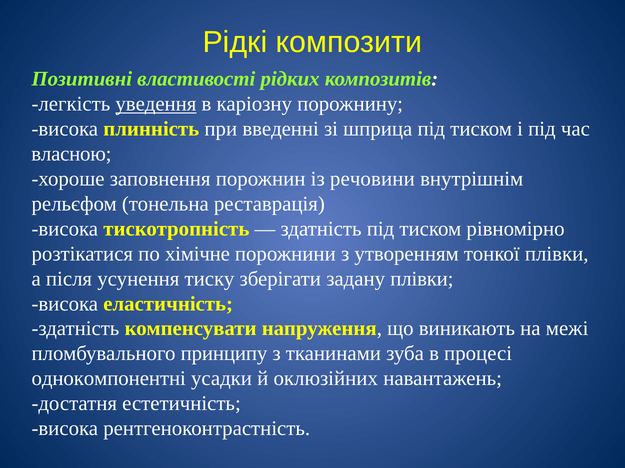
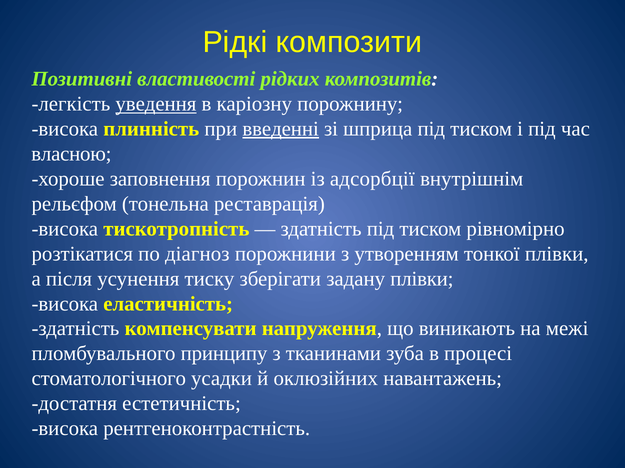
введенні underline: none -> present (281, 129)
речовини: речовини -> адсорбції (372, 179)
хімічне: хімічне -> діагноз (197, 254)
однокомпонентні: однокомпонентні -> стоматологічного (109, 379)
